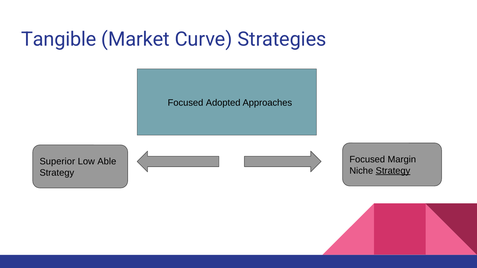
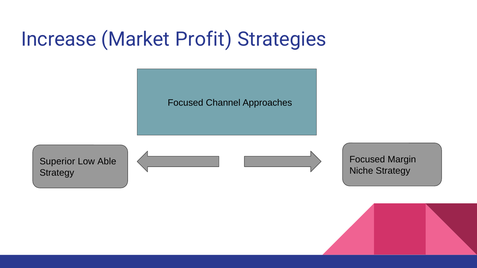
Tangible: Tangible -> Increase (59, 39)
Curve: Curve -> Profit (203, 39)
Adopted: Adopted -> Channel (223, 103)
Strategy underline: present -> none (393, 171)
